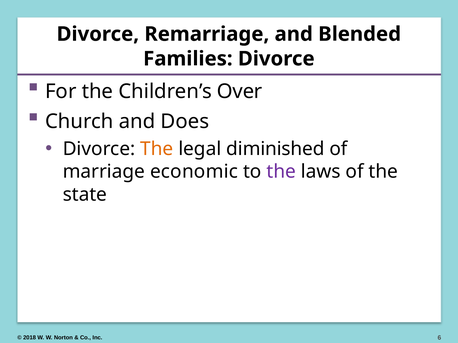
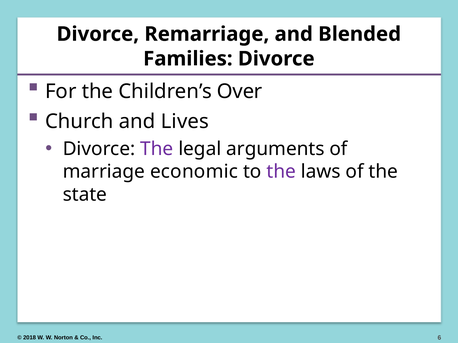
Does: Does -> Lives (185, 122)
The colour: orange -> purple (157, 149)
diminished: diminished -> arguments (275, 149)
